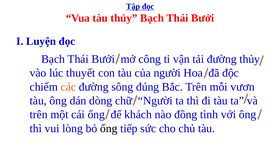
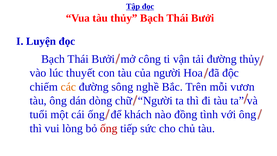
đúng: đúng -> nghề (148, 87)
trên: trên -> tuổi (39, 114)
ống colour: black -> red (109, 128)
